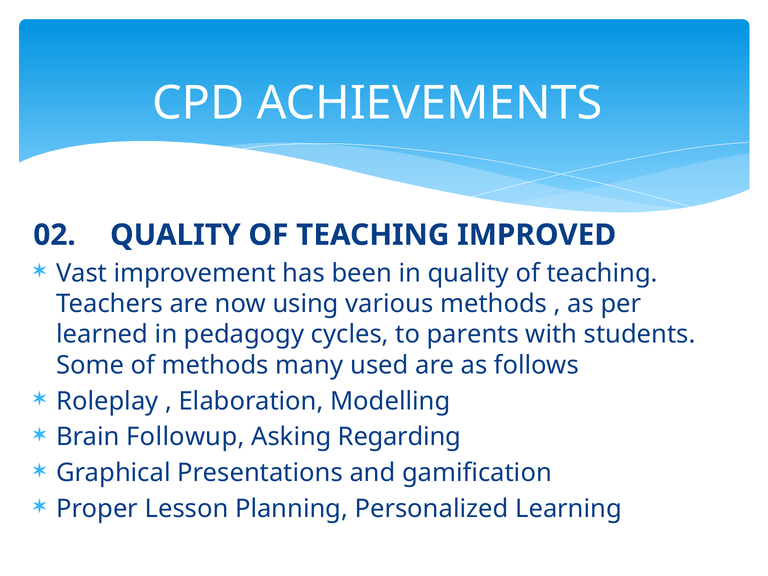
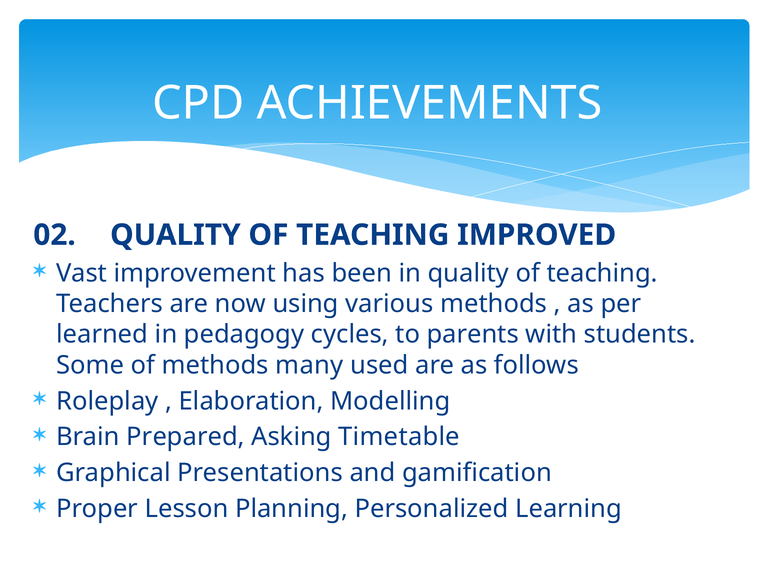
Followup: Followup -> Prepared (186, 437)
Regarding: Regarding -> Timetable (399, 437)
